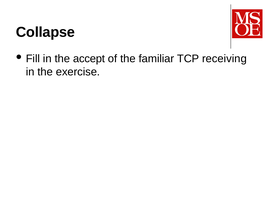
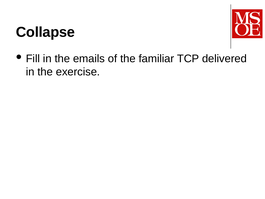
accept: accept -> emails (89, 59)
receiving: receiving -> delivered (224, 59)
